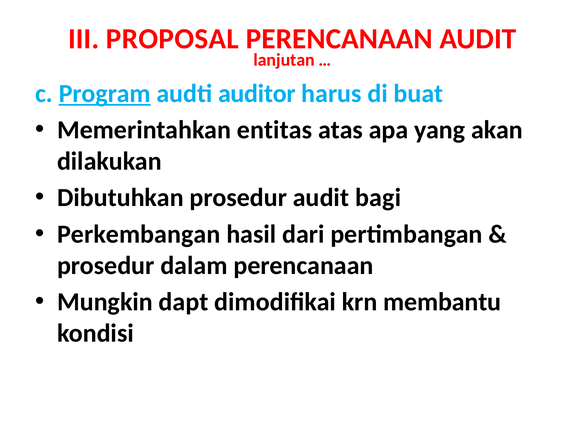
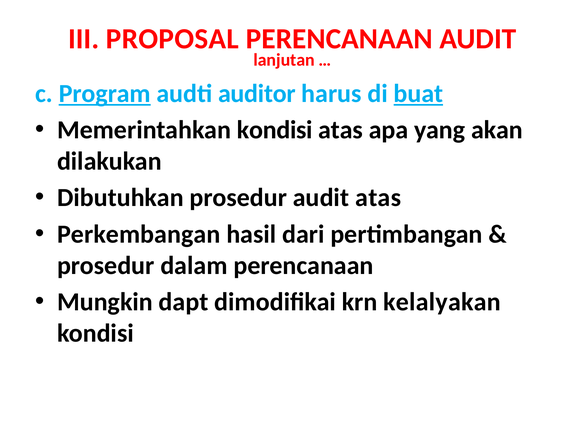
buat underline: none -> present (418, 93)
Memerintahkan entitas: entitas -> kondisi (275, 130)
audit bagi: bagi -> atas (378, 198)
membantu: membantu -> kelalyakan (442, 302)
